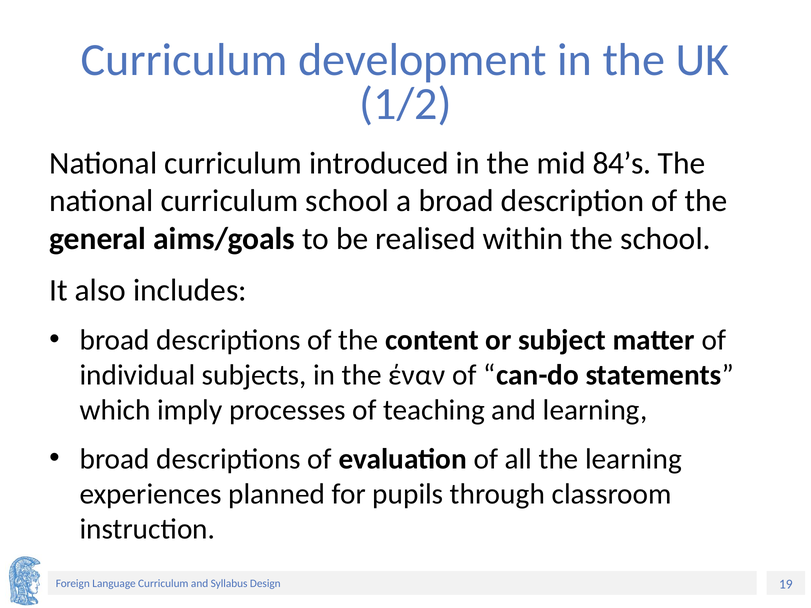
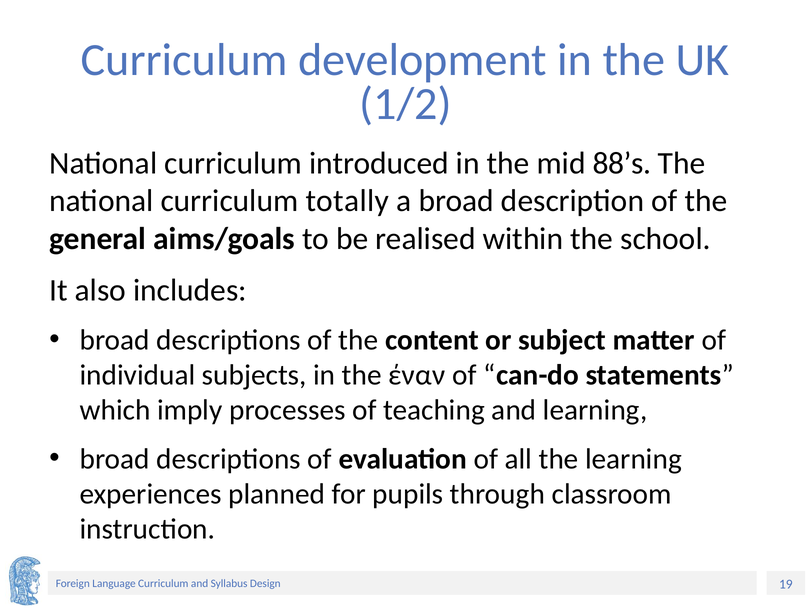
84’s: 84’s -> 88’s (622, 163)
curriculum school: school -> totally (347, 201)
